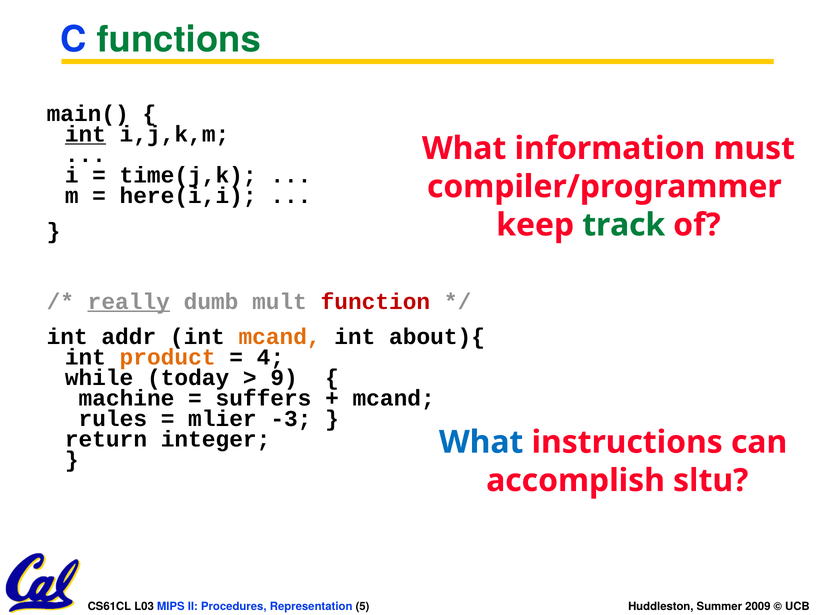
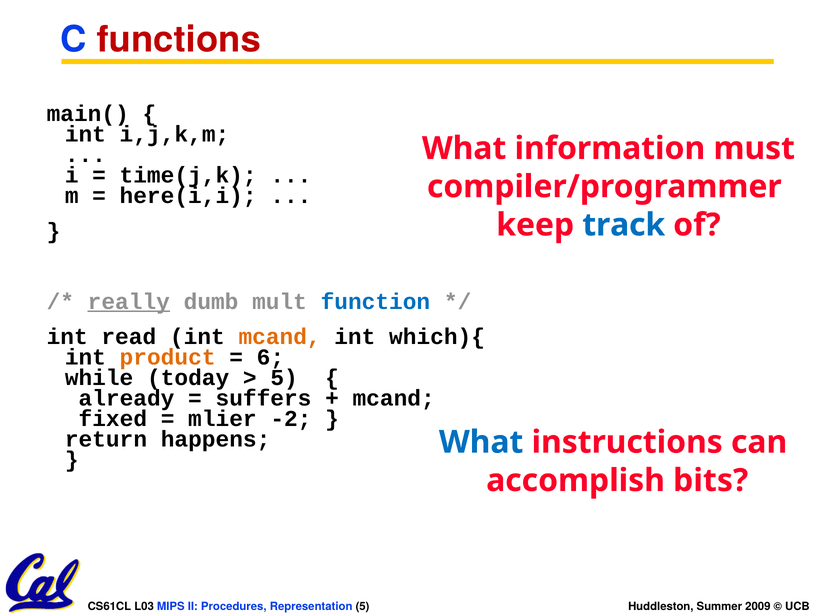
functions colour: green -> red (179, 40)
int underline: present -> none (85, 134)
track colour: green -> blue (624, 225)
function colour: red -> blue (375, 302)
addr: addr -> read (129, 337)
about){: about){ -> which){ (437, 337)
4: 4 -> 6 (270, 357)
9: 9 -> 5 (284, 378)
machine: machine -> already (126, 398)
rules: rules -> fixed (113, 419)
-3: -3 -> -2 (291, 419)
integer: integer -> happens (216, 439)
sltu: sltu -> bits (711, 481)
